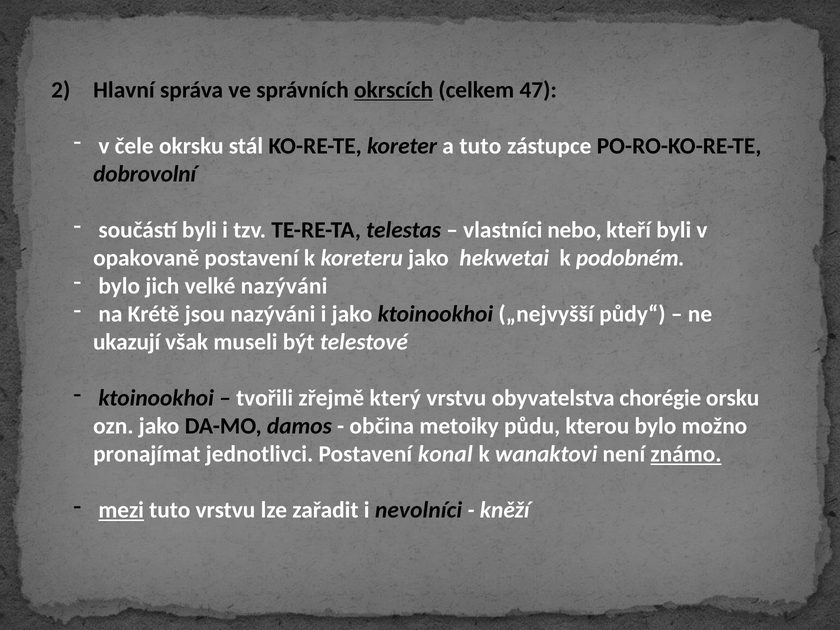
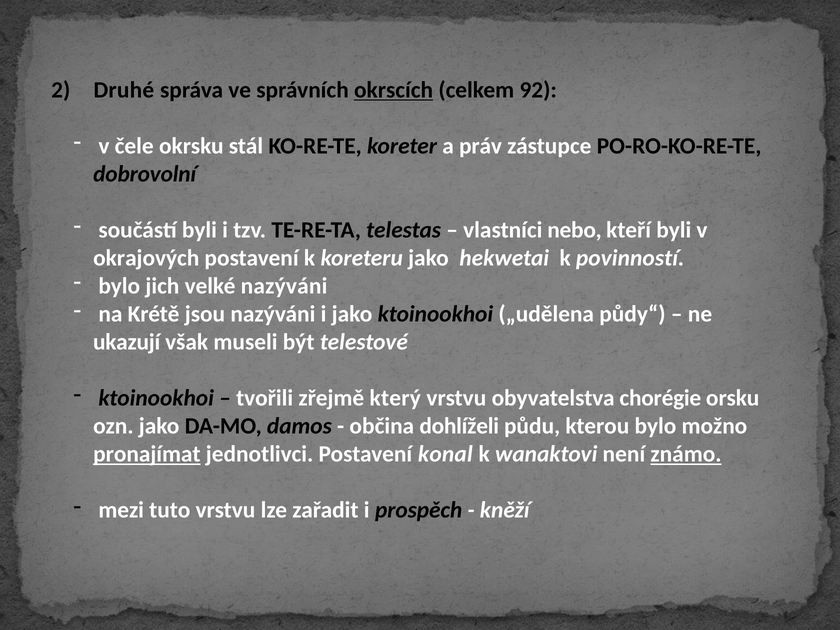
Hlavní: Hlavní -> Druhé (124, 90)
47: 47 -> 92 (538, 90)
a tuto: tuto -> práv (481, 146)
opakovaně: opakovaně -> okrajových (146, 258)
podobném: podobném -> povinností (630, 258)
„nejvyšší: „nejvyšší -> „udělena (546, 314)
metoiky: metoiky -> dohlíželi (459, 426)
pronajímat underline: none -> present (147, 454)
mezi underline: present -> none (121, 510)
nevolníci: nevolníci -> prospěch (419, 510)
